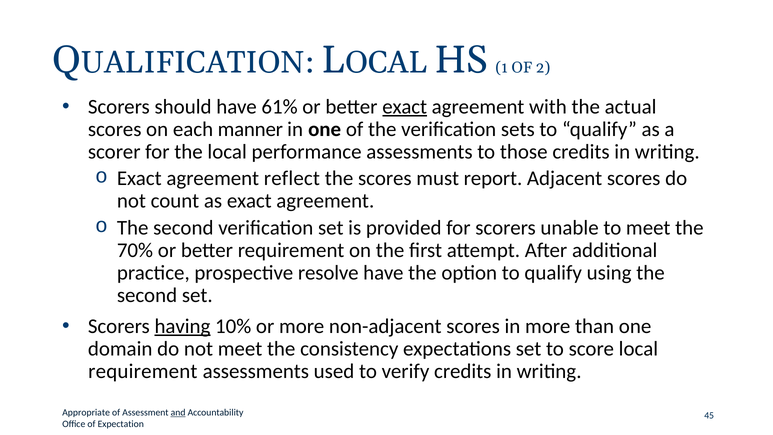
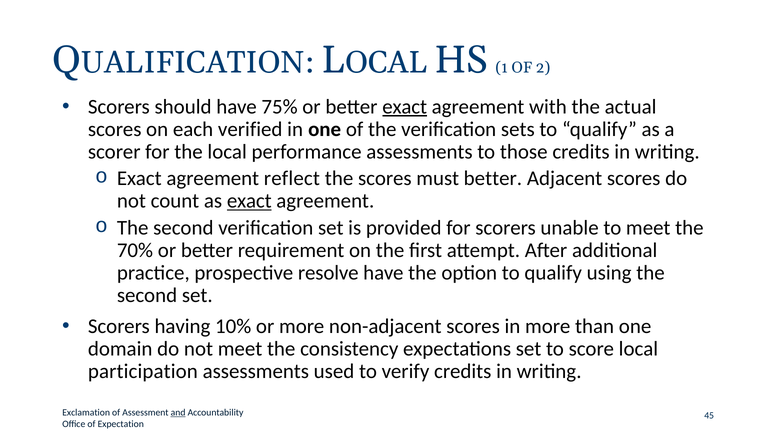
61%: 61% -> 75% (280, 107)
manner: manner -> verified (250, 129)
must report: report -> better (493, 178)
exact underline: none -> present (249, 201)
having underline: present -> none (182, 326)
requirement: requirement -> participation (143, 371)
Appropriate: Appropriate -> Exclamation (86, 412)
